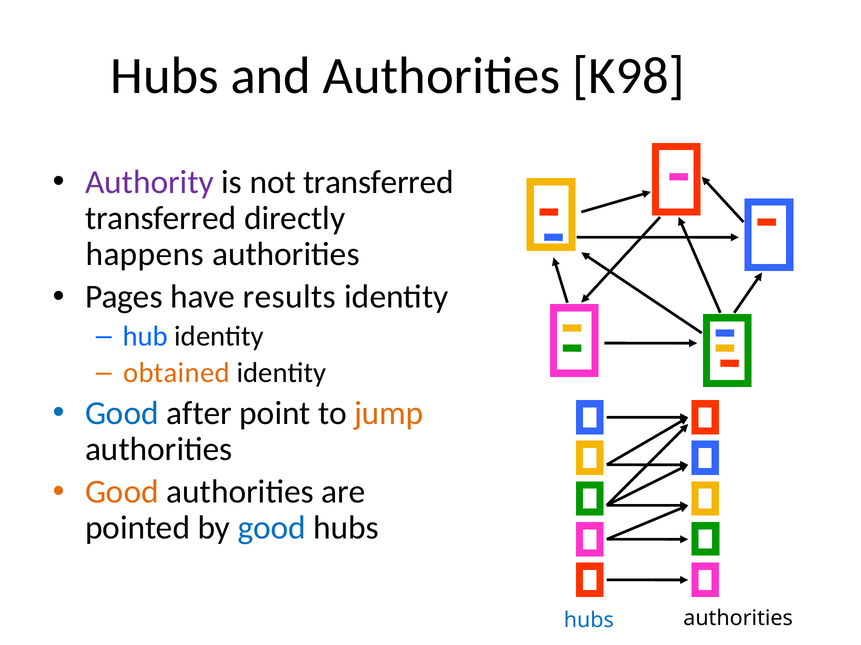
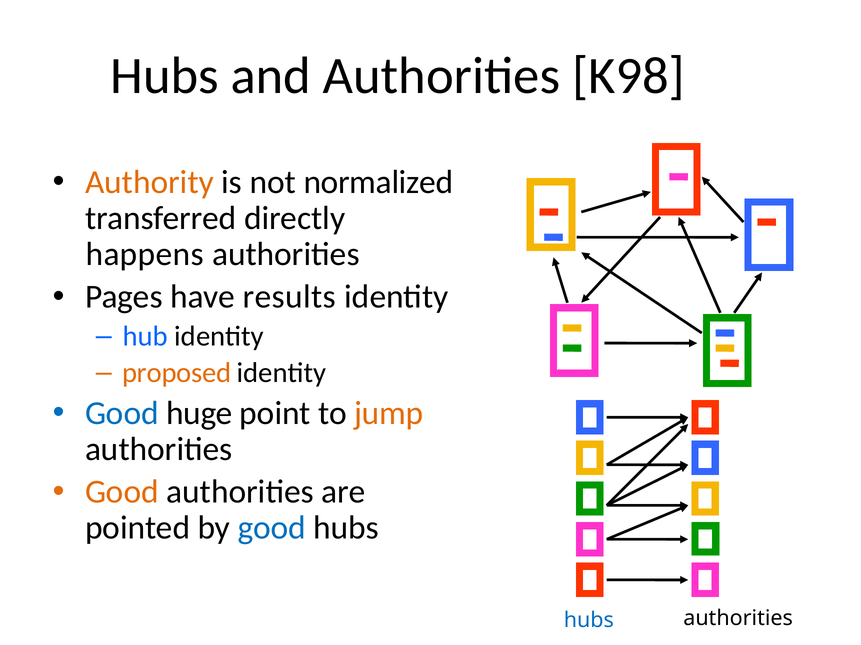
Authority colour: purple -> orange (149, 182)
not transferred: transferred -> normalized (378, 182)
obtained: obtained -> proposed (177, 373)
after: after -> huge (199, 413)
